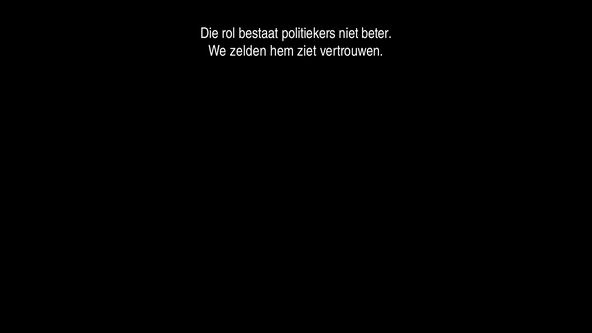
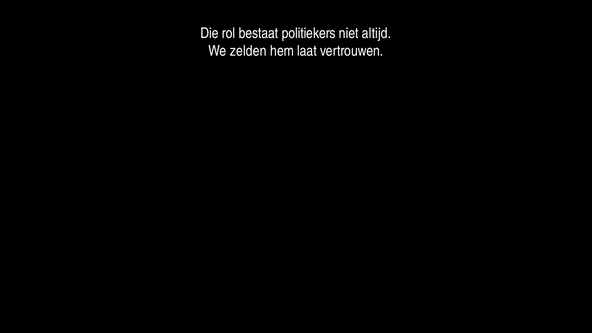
beter: beter -> altijd (377, 33)
ziet: ziet -> laat (307, 51)
